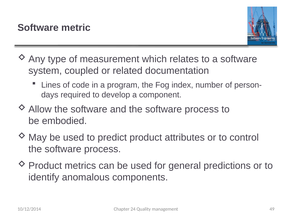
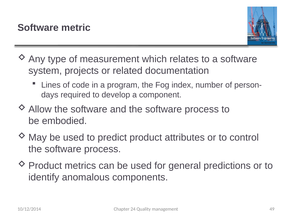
coupled: coupled -> projects (82, 71)
